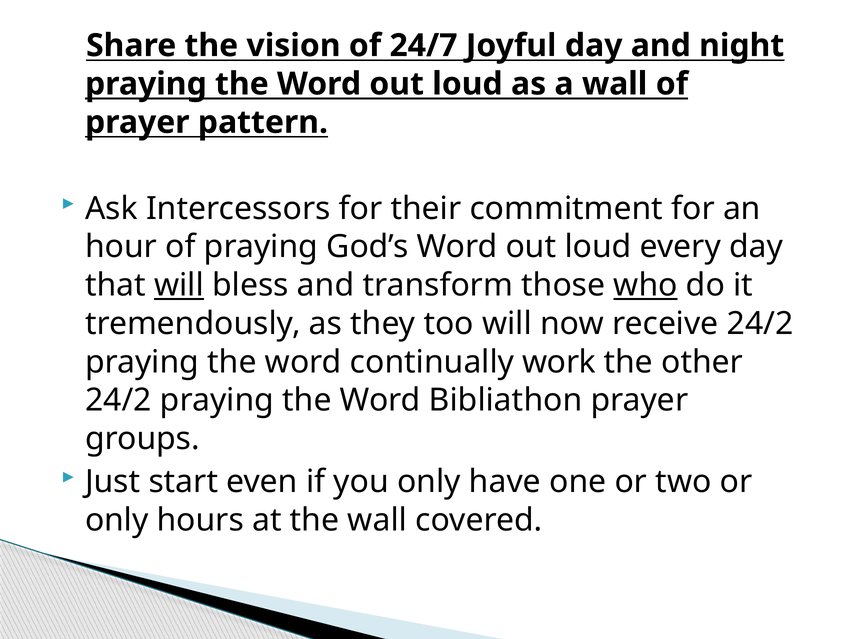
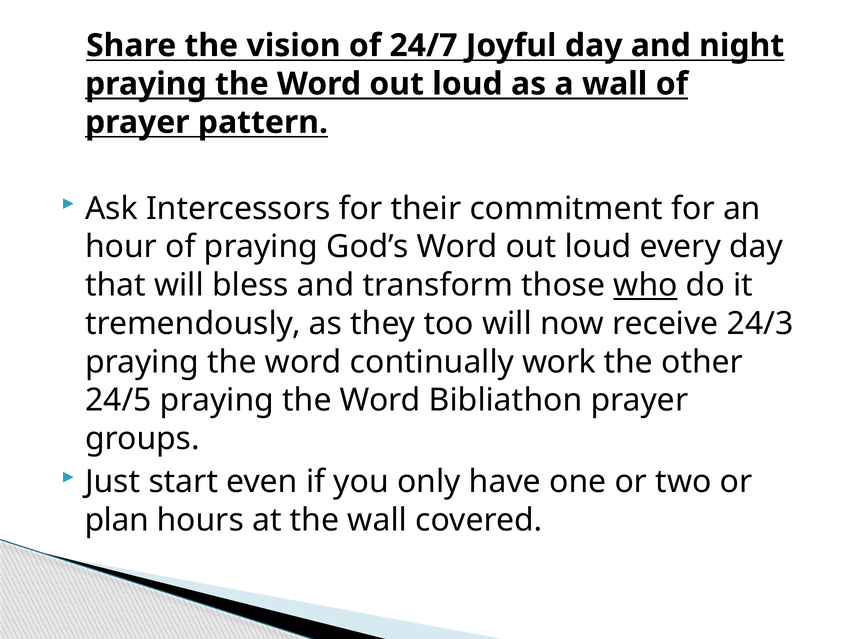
will underline: present -> none (179, 285)
receive 24/2: 24/2 -> 24/3 (760, 324)
24/2: 24/2 -> 24/5 (118, 400)
only: only -> plan (117, 520)
